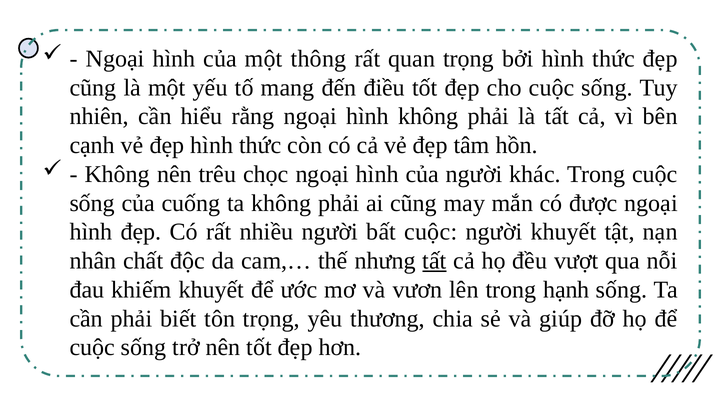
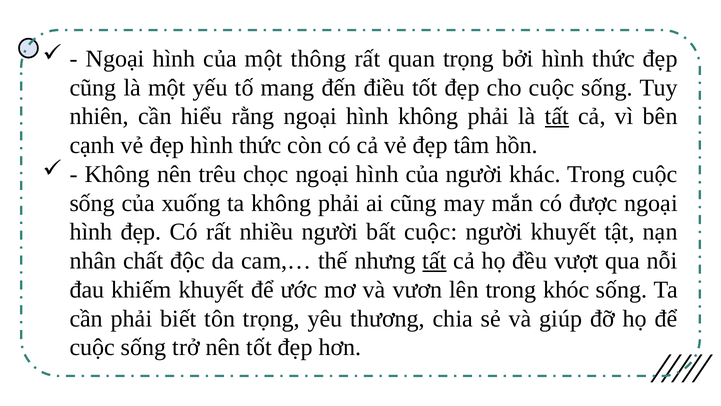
tất underline: none -> present (557, 116)
cuống: cuống -> xuống (191, 203)
hạnh: hạnh -> khóc (566, 289)
